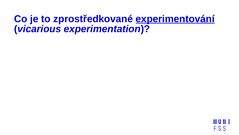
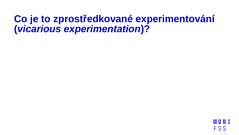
experimentování underline: present -> none (175, 19)
